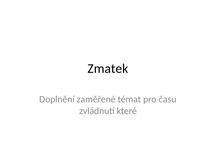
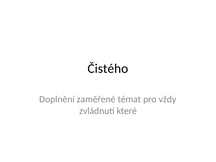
Zmatek: Zmatek -> Čistého (108, 69)
času: času -> vždy (168, 99)
